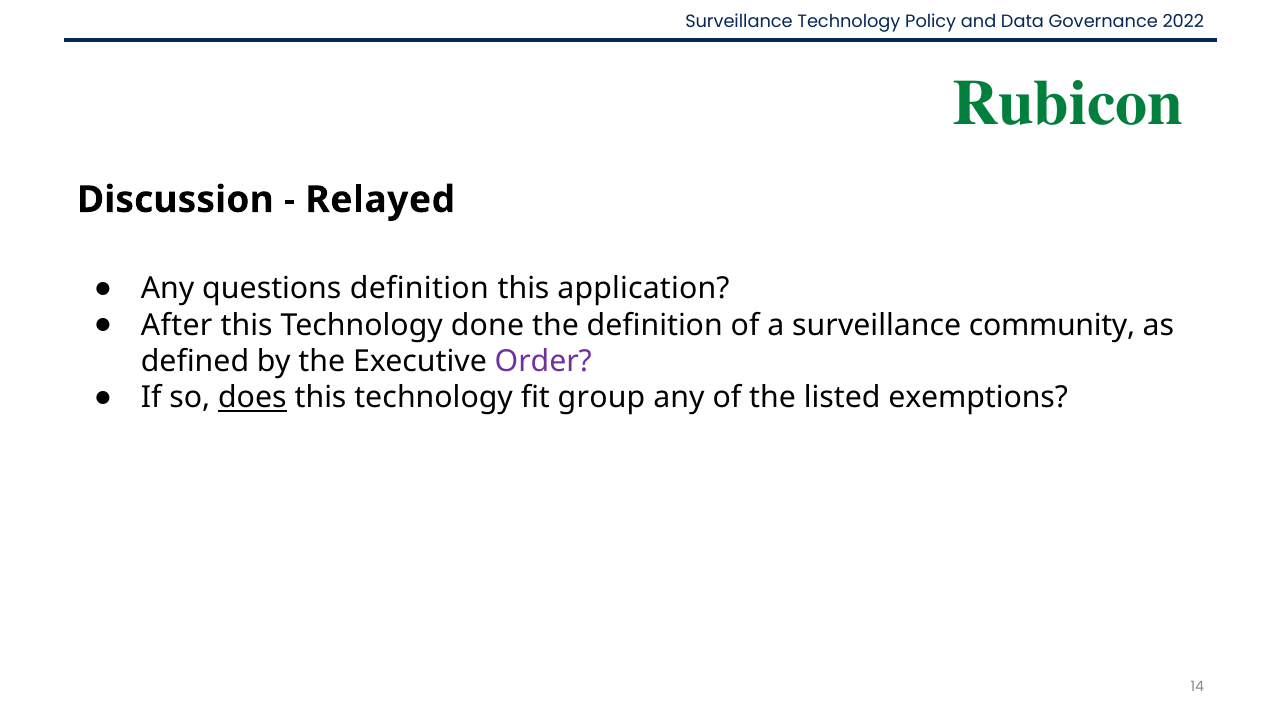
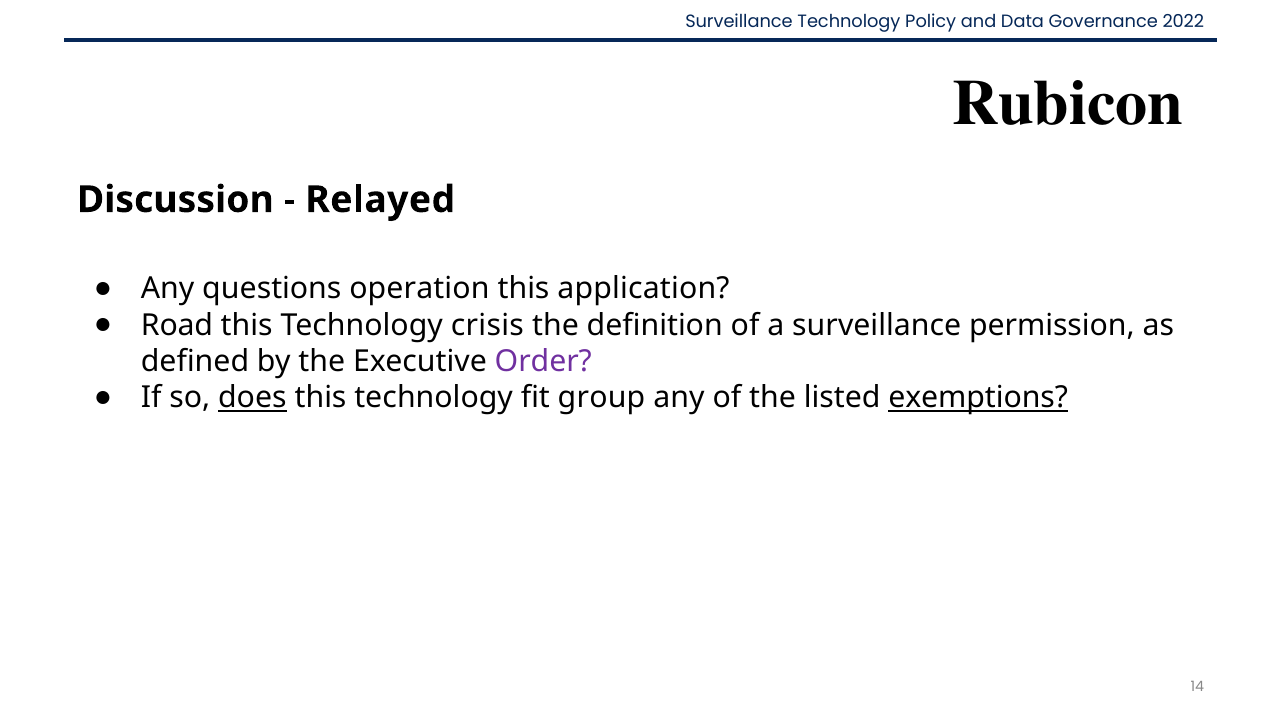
Rubicon colour: green -> black (1068, 104)
questions definition: definition -> operation (419, 289)
After: After -> Road (177, 325)
done: done -> crisis (487, 325)
community: community -> permission (1052, 325)
exemptions underline: none -> present (978, 398)
